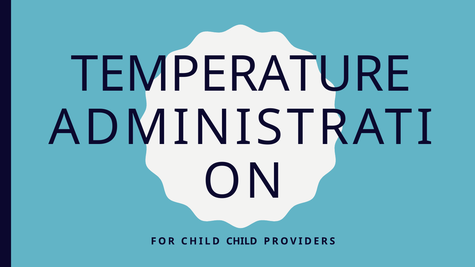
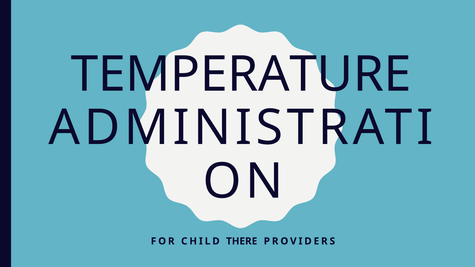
CHILD CHILD: CHILD -> THERE (242, 241)
